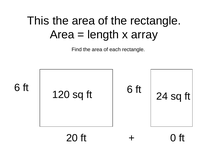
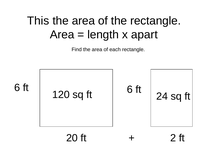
array: array -> apart (144, 35)
0: 0 -> 2 (173, 138)
